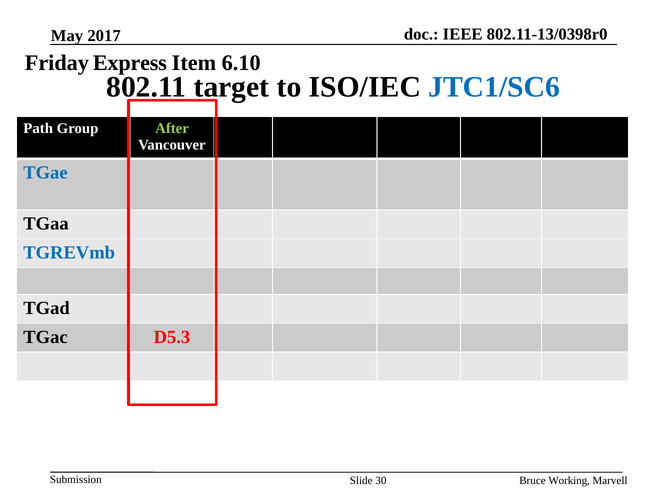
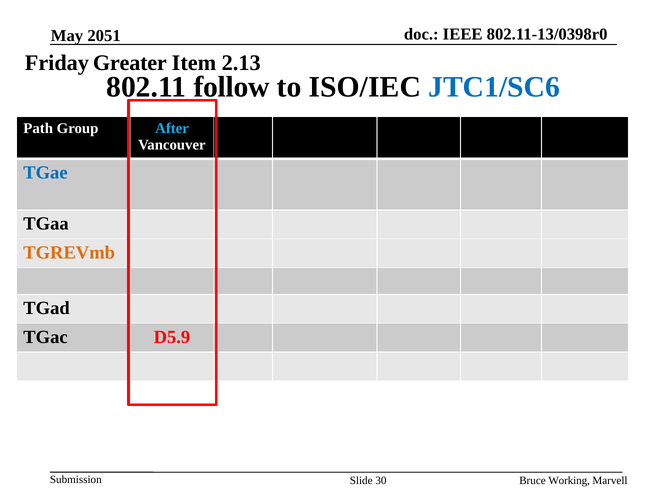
2017: 2017 -> 2051 (104, 36)
Express: Express -> Greater (130, 63)
6.10: 6.10 -> 2.13 (241, 63)
target: target -> follow (232, 87)
After colour: light green -> light blue (172, 128)
TGREVmb colour: blue -> orange (69, 253)
D5.3: D5.3 -> D5.9 (172, 337)
